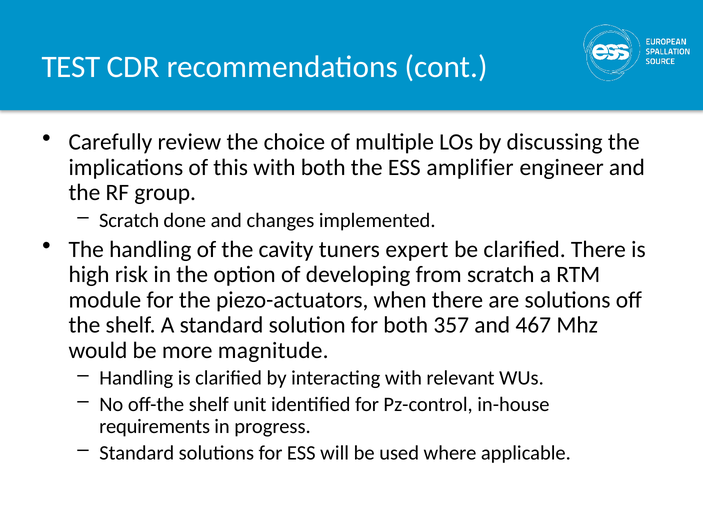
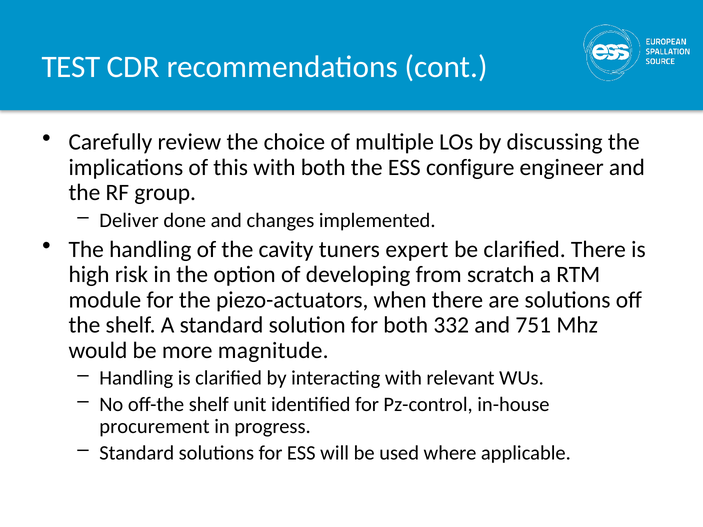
amplifier: amplifier -> configure (470, 168)
Scratch: Scratch -> Deliver (129, 220)
357: 357 -> 332 (451, 325)
467: 467 -> 751 (533, 325)
requirements: requirements -> procurement (154, 427)
